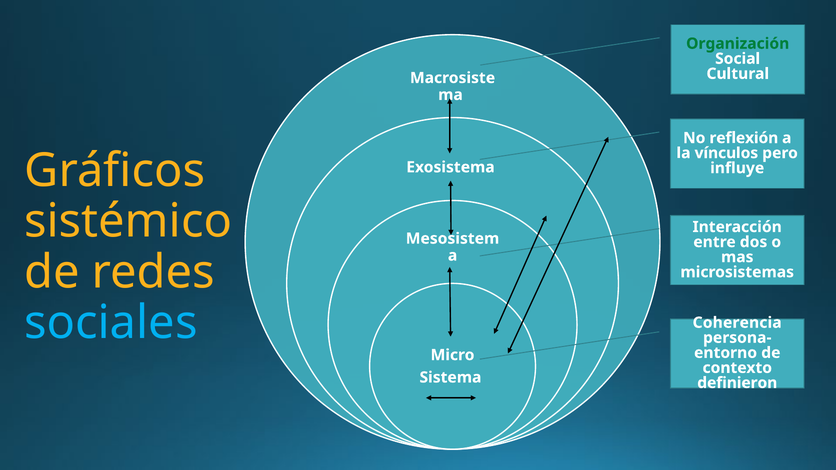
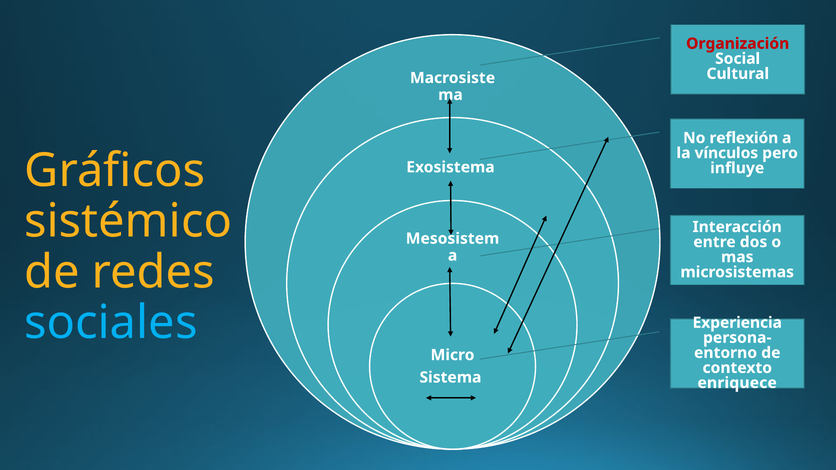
Organización colour: green -> red (738, 44)
Coherencia: Coherencia -> Experiencia (737, 323)
definieron: definieron -> enriquece (737, 383)
